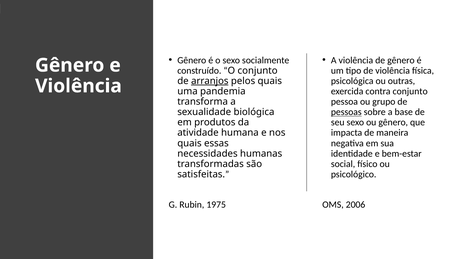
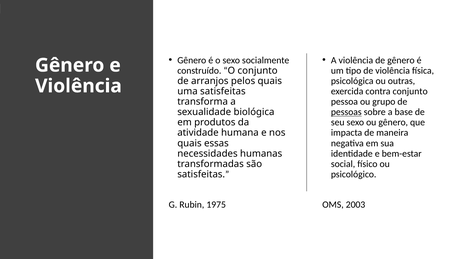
arranjos underline: present -> none (210, 81)
uma pandemia: pandemia -> satisfeitas (223, 91)
2006: 2006 -> 2003 (356, 204)
